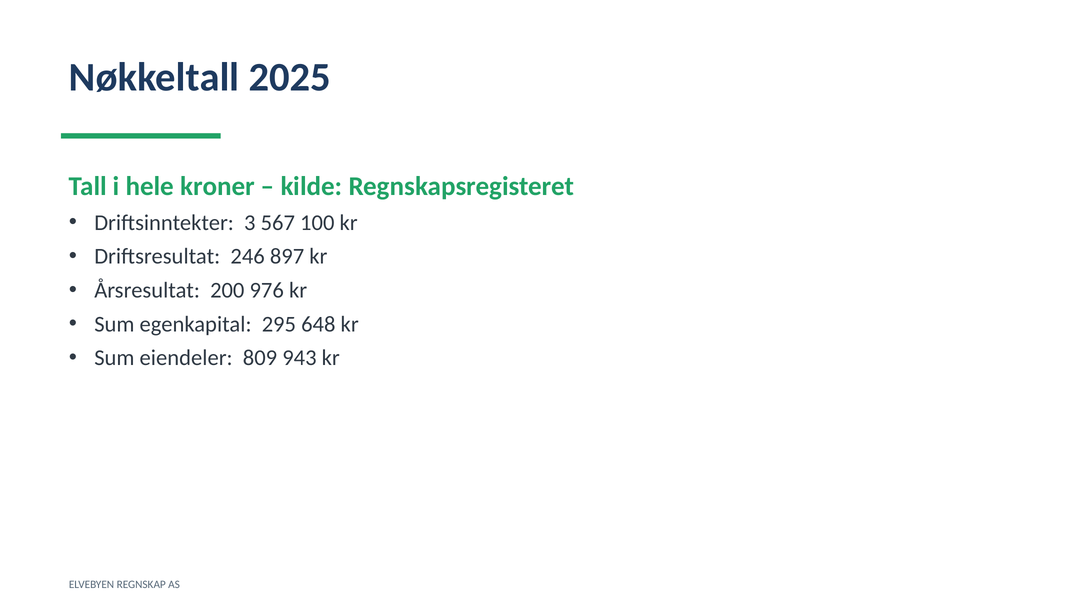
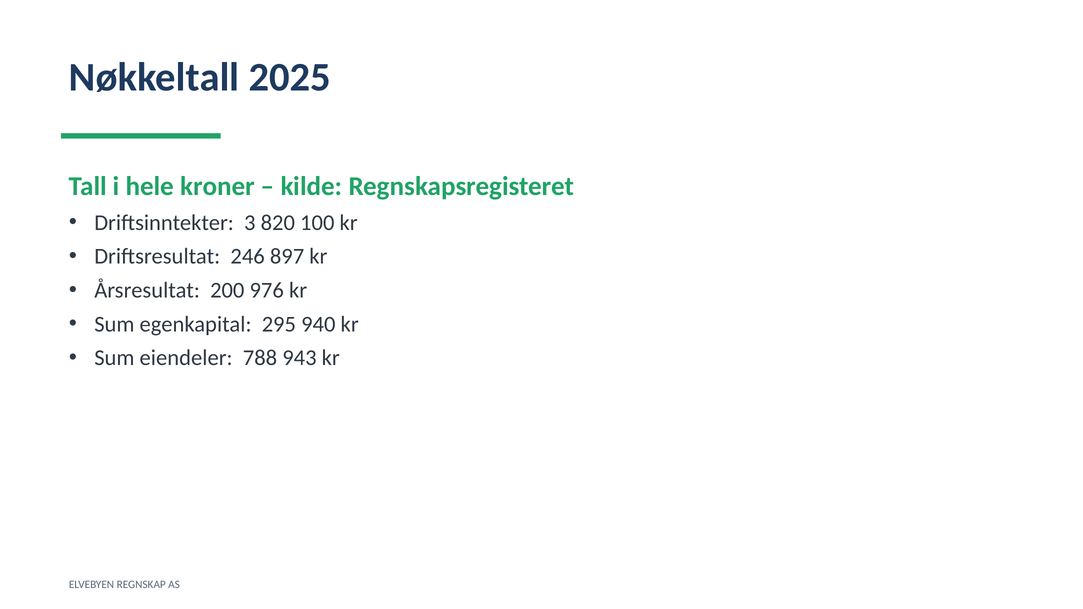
567: 567 -> 820 (278, 223)
648: 648 -> 940 (318, 324)
809: 809 -> 788 (260, 358)
